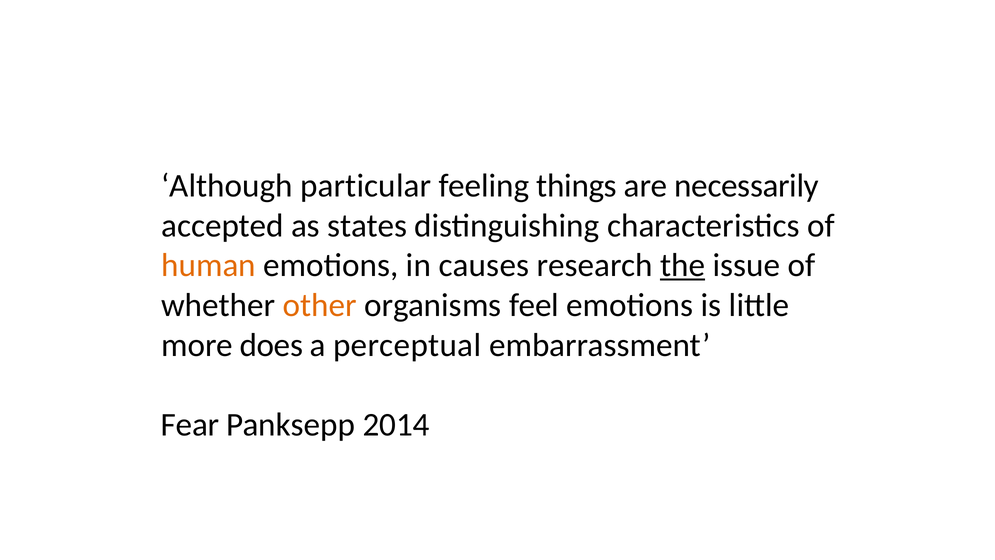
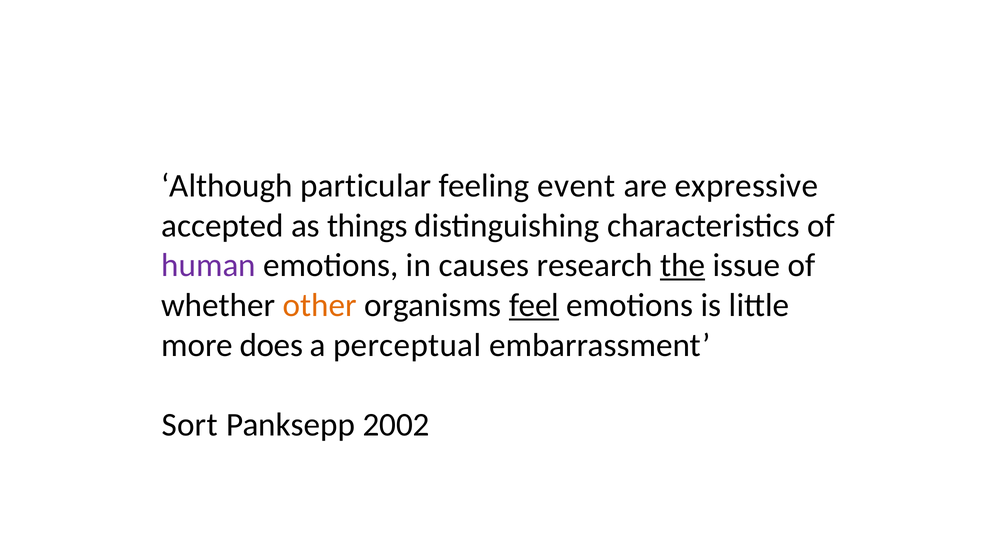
things: things -> event (576, 186)
necessarily: necessarily -> expressive (746, 186)
states: states -> things (367, 225)
human colour: orange -> purple (209, 265)
feel underline: none -> present (534, 305)
Fear: Fear -> Sort (190, 424)
2014: 2014 -> 2002 (396, 424)
